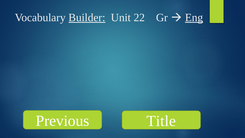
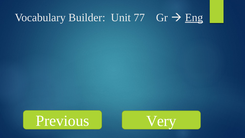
Builder underline: present -> none (87, 18)
22: 22 -> 77 (139, 18)
Title: Title -> Very (161, 121)
